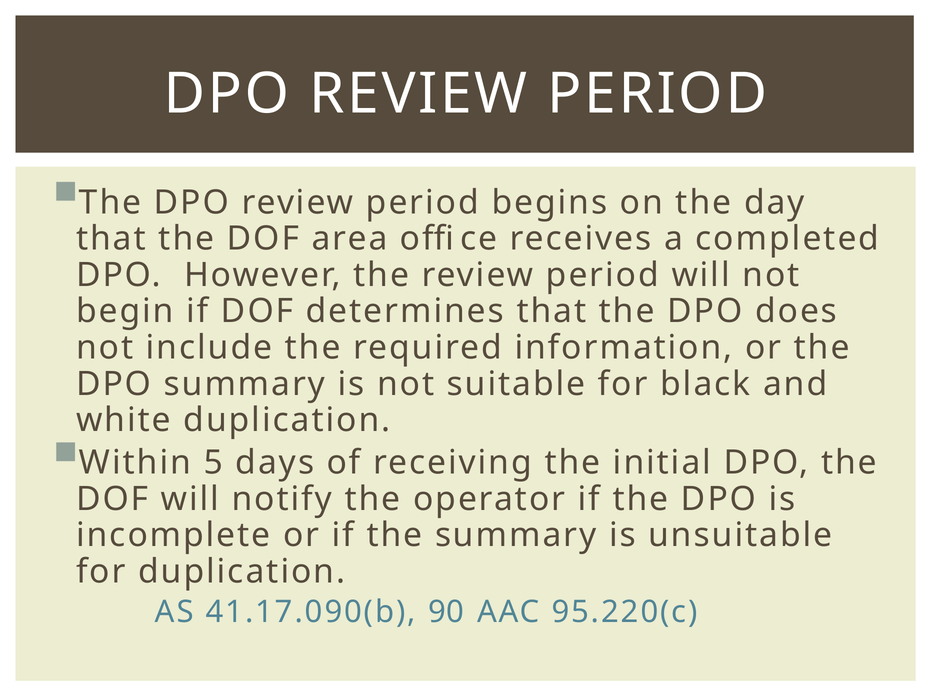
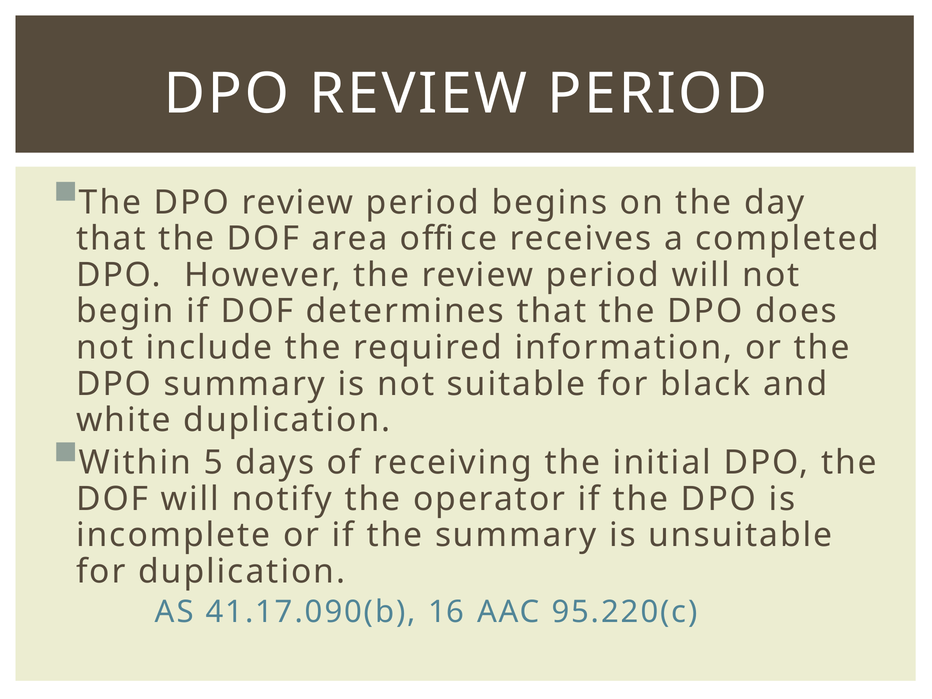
90: 90 -> 16 (446, 612)
